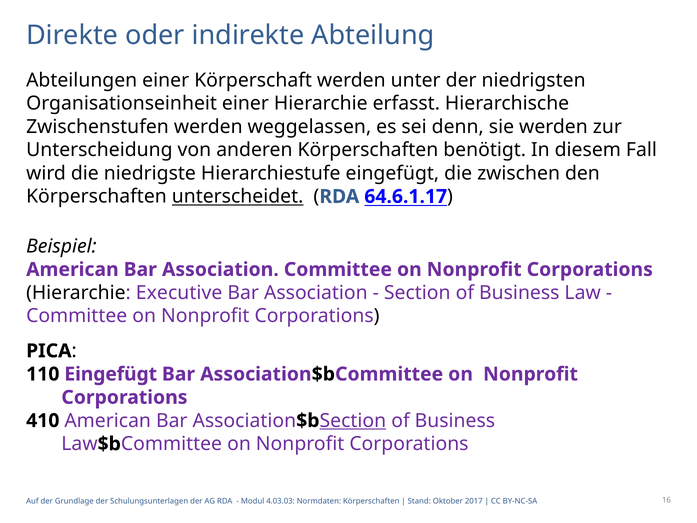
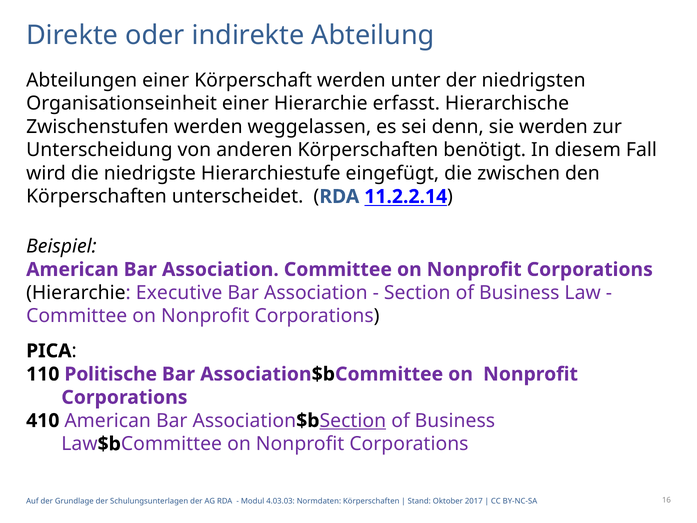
unterscheidet underline: present -> none (238, 196)
64.6.1.17: 64.6.1.17 -> 11.2.2.14 (406, 196)
110 Eingefügt: Eingefügt -> Politische (111, 374)
